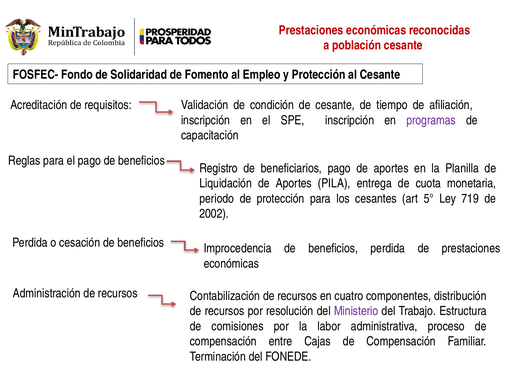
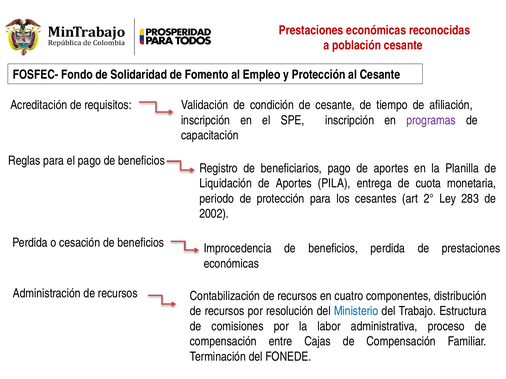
5°: 5° -> 2° (429, 199)
719: 719 -> 283 (470, 199)
Ministerio colour: purple -> blue (356, 312)
